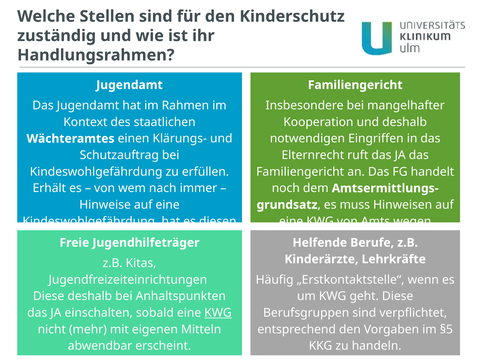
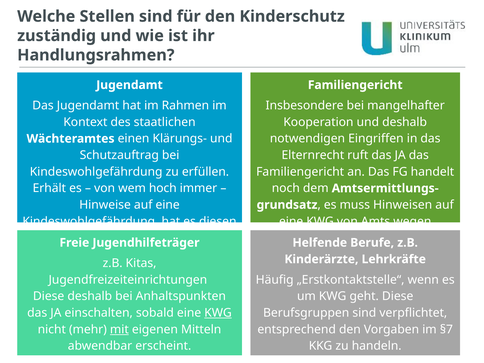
nach: nach -> hoch (163, 188)
mit underline: none -> present (119, 329)
§5: §5 -> §7 (446, 329)
